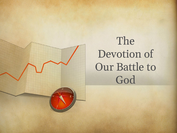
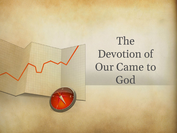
Battle: Battle -> Came (130, 67)
